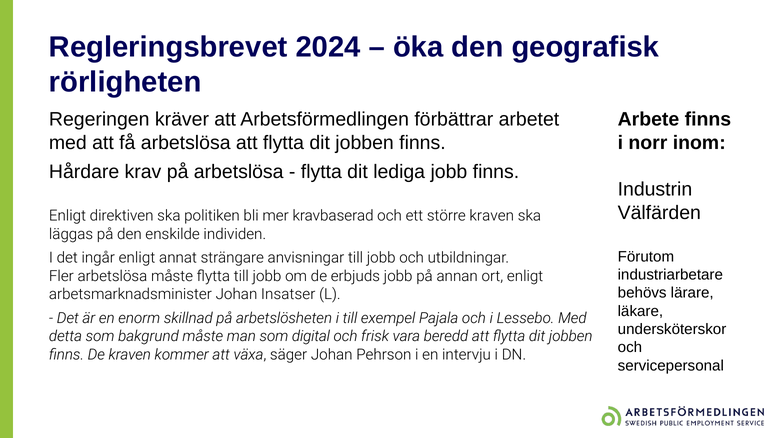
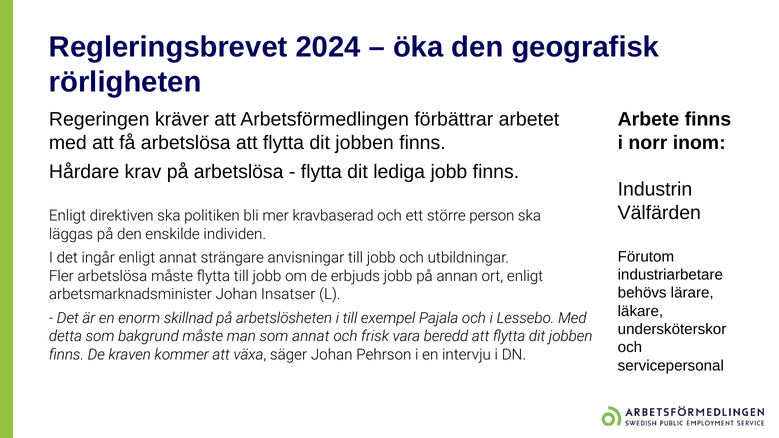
större kraven: kraven -> person (492, 216)
som digital: digital -> annat (311, 337)
